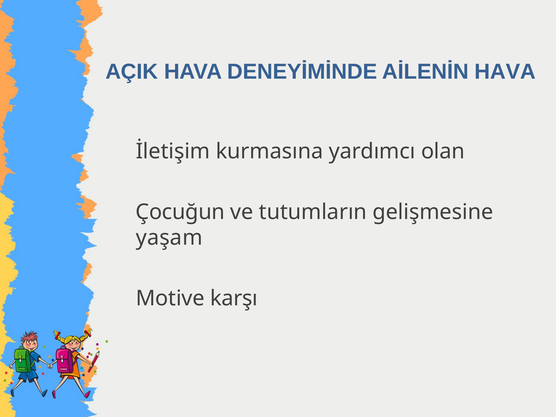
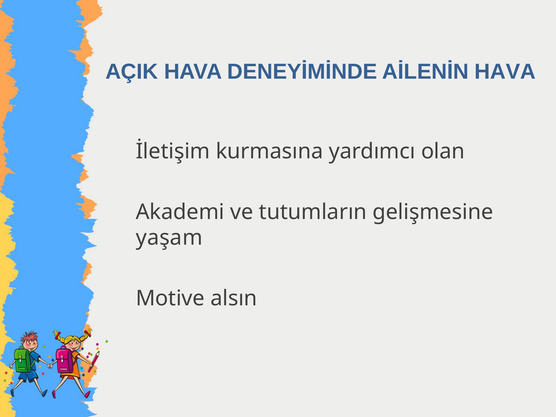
Çocuğun: Çocuğun -> Akademi (180, 212)
karşı: karşı -> alsın (234, 298)
